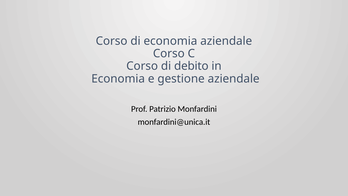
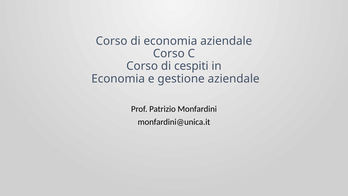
debito: debito -> cespiti (191, 66)
